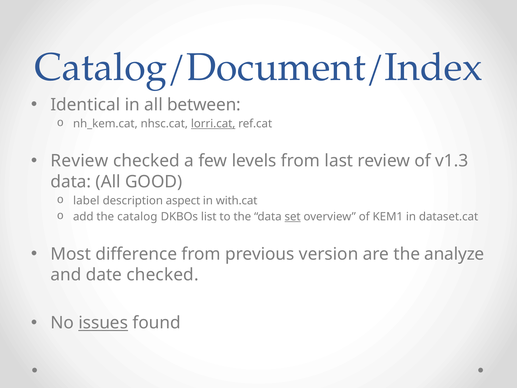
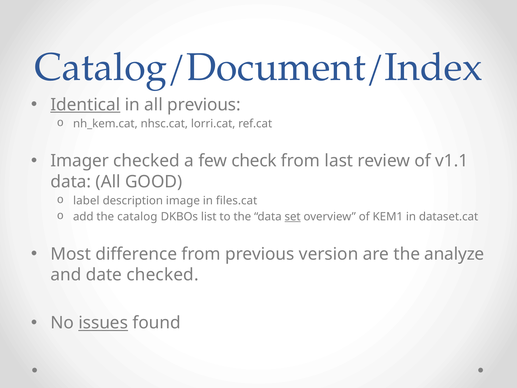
Identical underline: none -> present (85, 105)
all between: between -> previous (204, 105)
lorri.cat underline: present -> none (213, 124)
Review: Review -> Imager (80, 161)
levels: levels -> check (254, 161)
v1.3: v1.3 -> v1.1 (452, 161)
aspect: aspect -> image (183, 201)
with.cat: with.cat -> files.cat (237, 201)
